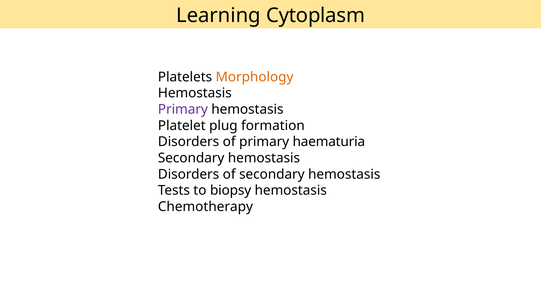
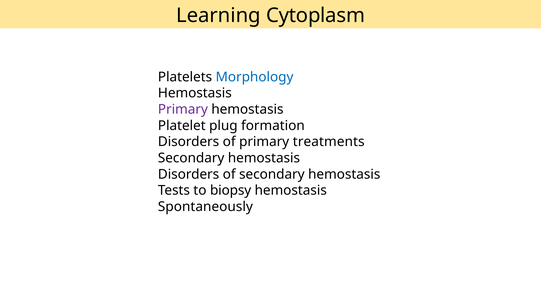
Morphology colour: orange -> blue (255, 77)
haematuria: haematuria -> treatments (329, 142)
Chemotherapy: Chemotherapy -> Spontaneously (205, 207)
